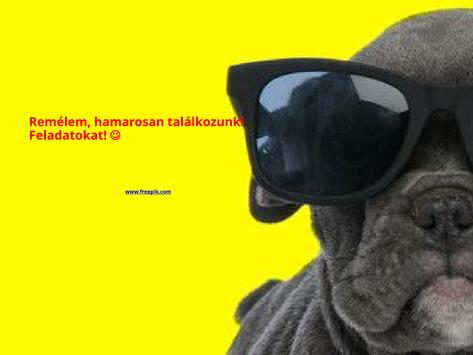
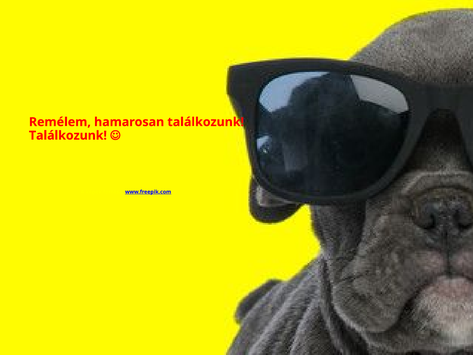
Feladatokat: Feladatokat -> Találkozunk (68, 135)
